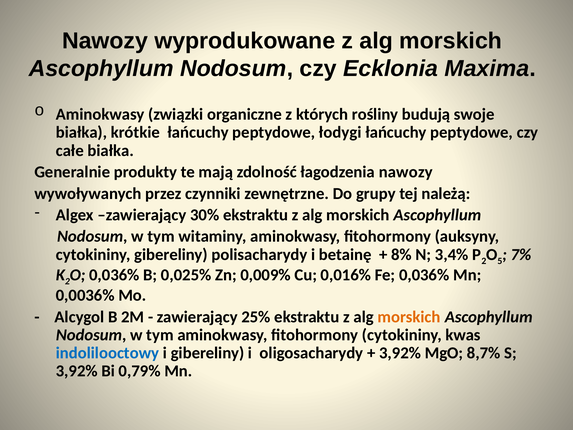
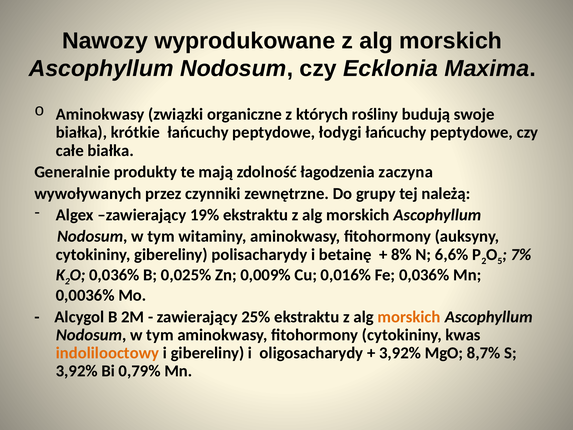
łagodzenia nawozy: nawozy -> zaczyna (406, 172)
30%: 30% -> 19% (205, 215)
3,4%: 3,4% -> 6,6% (452, 254)
indolilooctowy colour: blue -> orange (107, 353)
